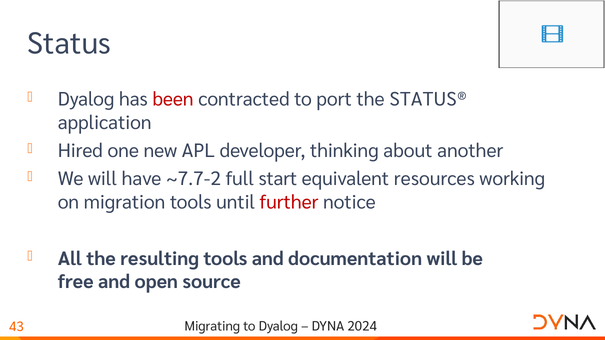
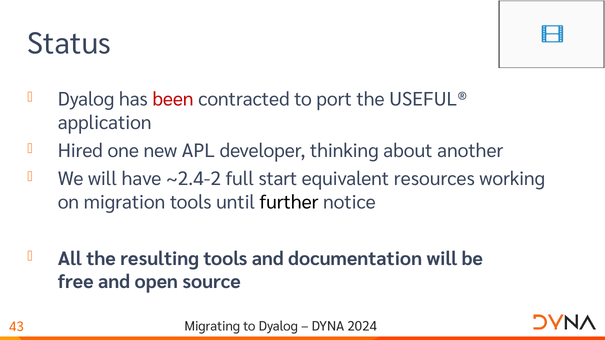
STATUS®: STATUS® -> USEFUL® (428, 100)
~7.7-2: ~7.7-2 -> ~2.4-2 (194, 179)
further colour: red -> black (289, 202)
